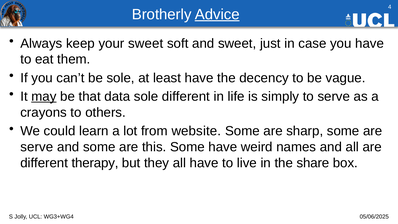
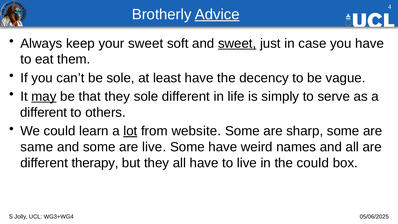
sweet underline: none -> present (237, 43)
that data: data -> they (117, 96)
crayons: crayons -> different (44, 112)
lot underline: none -> present (130, 131)
serve: serve -> same (37, 147)
are this: this -> live (154, 147)
the share: share -> could (313, 163)
